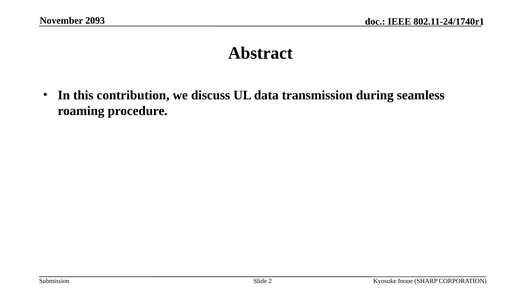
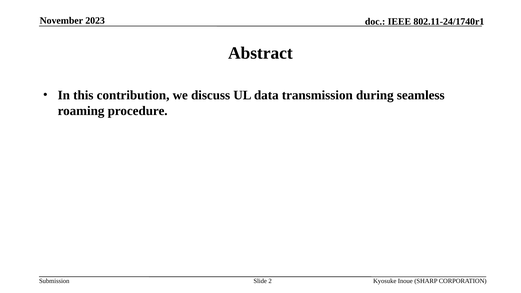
2093: 2093 -> 2023 (95, 21)
